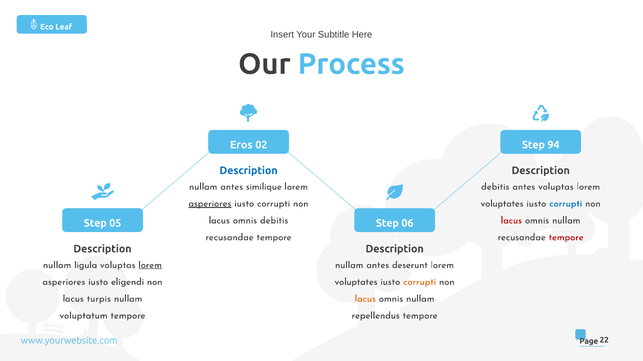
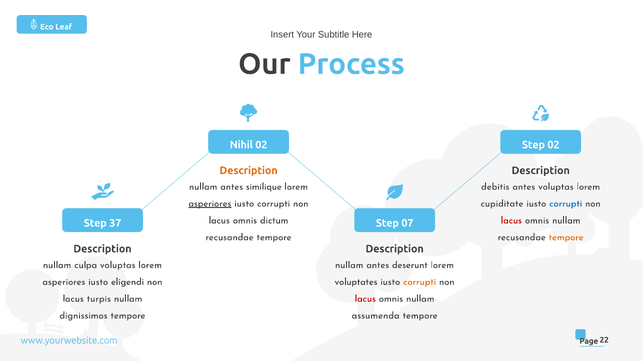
Eros: Eros -> Nihil (241, 145)
Step 94: 94 -> 02 (553, 145)
Description colour: blue -> orange (249, 171)
voluptates: voluptates -> cupiditate (502, 204)
omnis debitis: debitis -> dictum (274, 221)
05: 05 -> 37 (115, 223)
06: 06 -> 07 (407, 223)
tempore colour: red -> orange (566, 238)
ligula: ligula -> culpa (86, 265)
lorem underline: present -> none (150, 265)
lacus colour: orange -> red (365, 299)
voluptatum: voluptatum -> dignissimos (84, 316)
repellendus: repellendus -> assumenda (376, 316)
